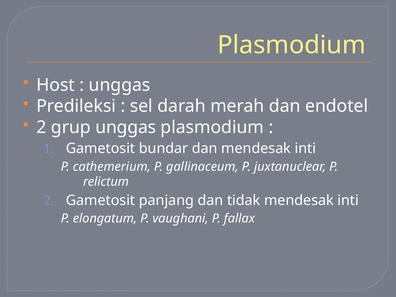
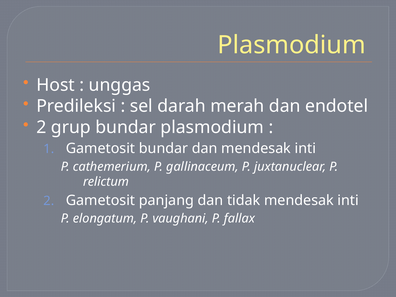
grup unggas: unggas -> bundar (126, 127)
